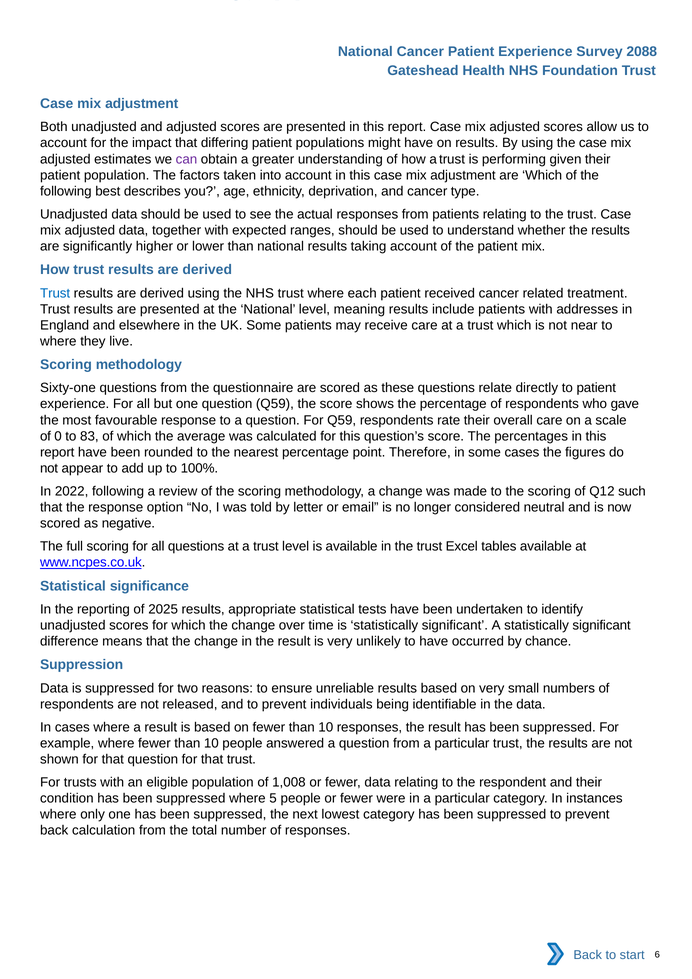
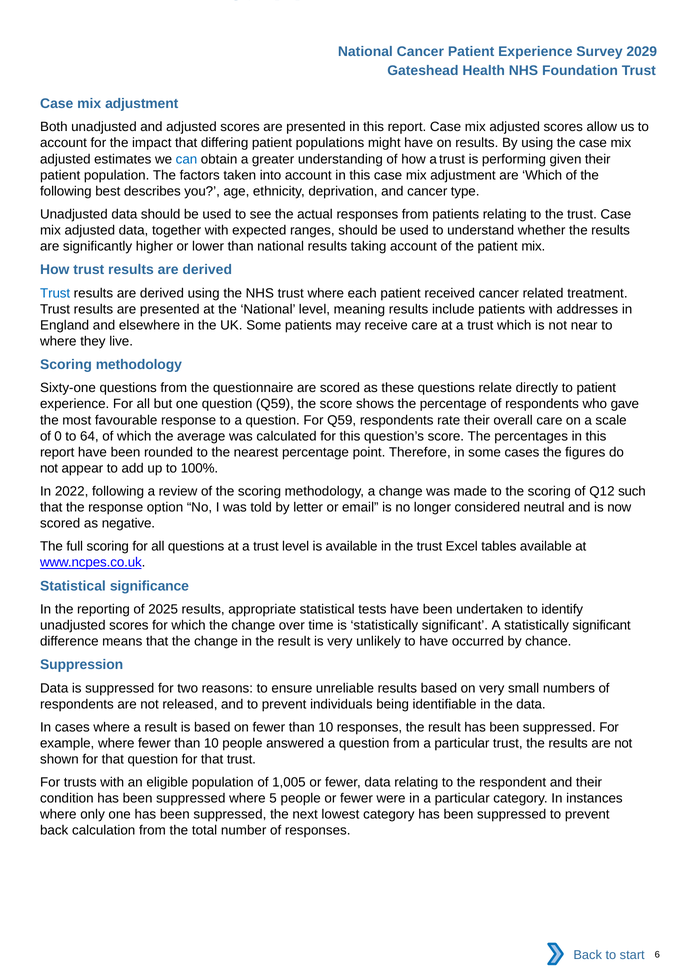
2088: 2088 -> 2029 (642, 52)
can colour: purple -> blue (187, 159)
83: 83 -> 64 (89, 436)
1,008: 1,008 -> 1,005 (289, 783)
